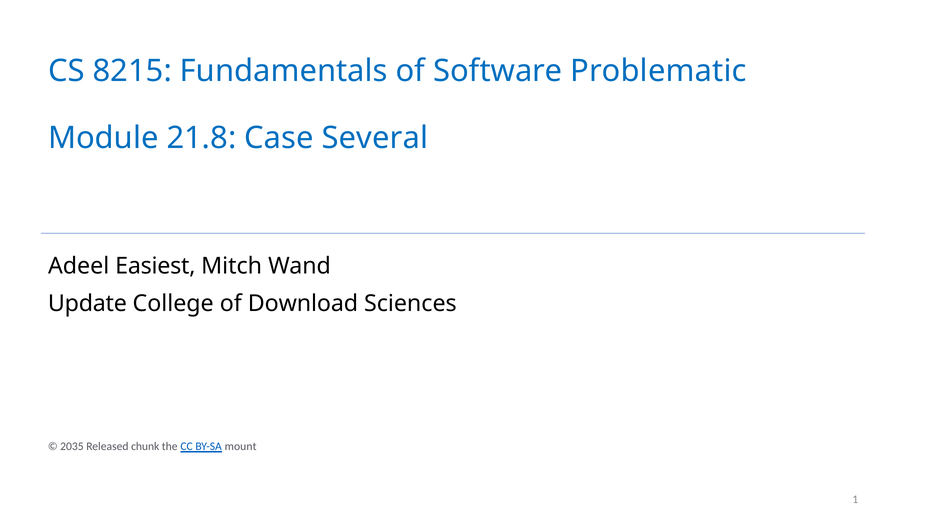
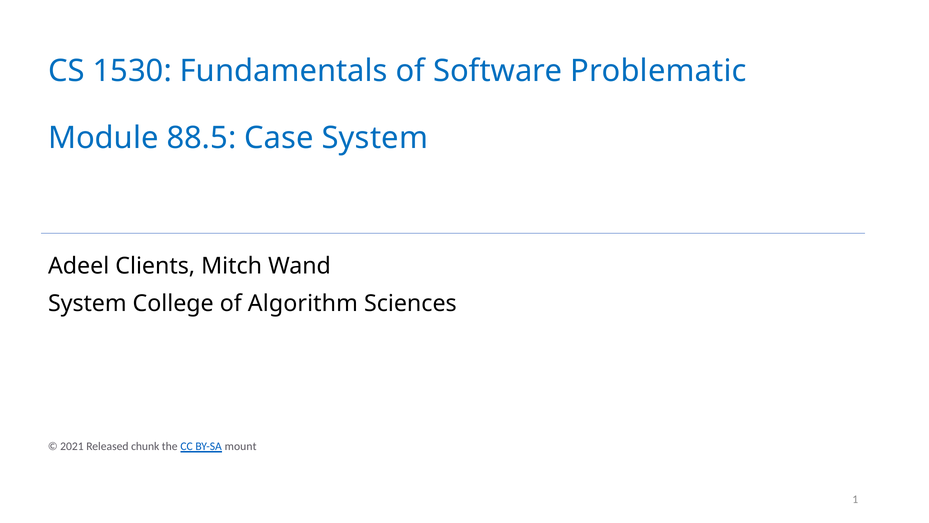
8215: 8215 -> 1530 (132, 71)
21.8: 21.8 -> 88.5 (201, 138)
Case Several: Several -> System (375, 138)
Easiest: Easiest -> Clients (155, 266)
Update: Update -> System (87, 303)
Download: Download -> Algorithm (303, 303)
2035: 2035 -> 2021 (72, 446)
